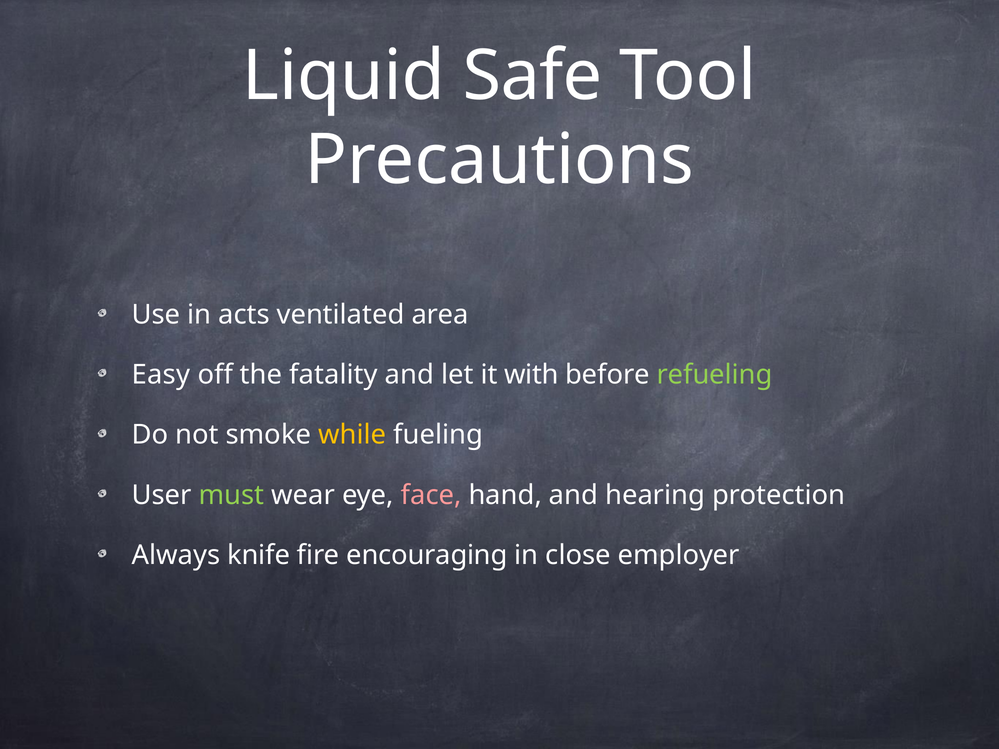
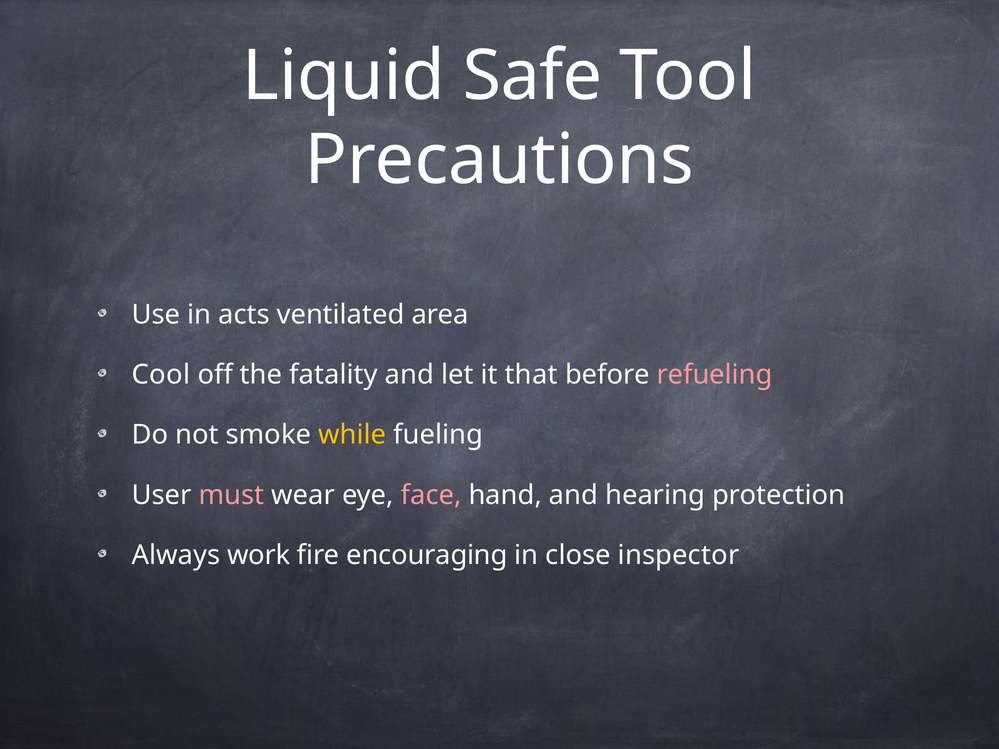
Easy: Easy -> Cool (161, 375)
with: with -> that (531, 375)
refueling colour: light green -> pink (715, 375)
must colour: light green -> pink (232, 495)
knife: knife -> work (259, 555)
employer: employer -> inspector (679, 555)
